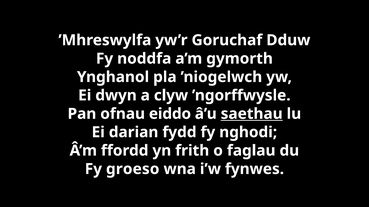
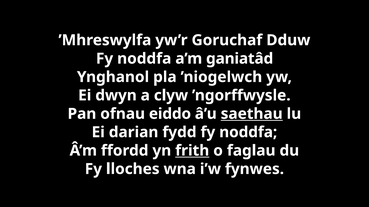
gymorth: gymorth -> ganiatâd (240, 59)
fydd fy nghodi: nghodi -> noddfa (248, 133)
frith underline: none -> present (192, 151)
groeso: groeso -> lloches (133, 169)
